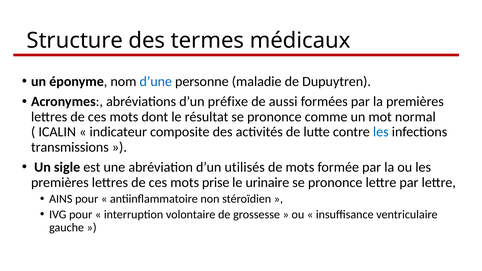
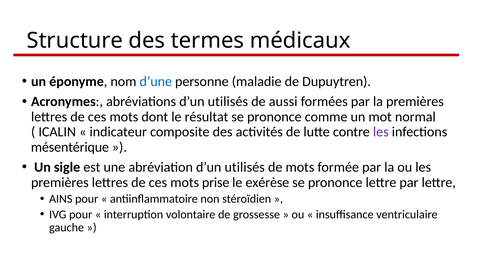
abréviations d’un préfixe: préfixe -> utilisés (228, 102)
les colour: blue -> purple (381, 132)
transmissions: transmissions -> mésentérique (70, 147)
urinaire: urinaire -> exérèse (267, 182)
